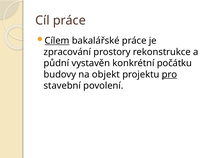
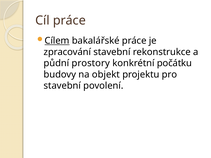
zpracování prostory: prostory -> stavební (112, 52)
vystavěn: vystavěn -> prostory (91, 63)
pro underline: present -> none (169, 75)
